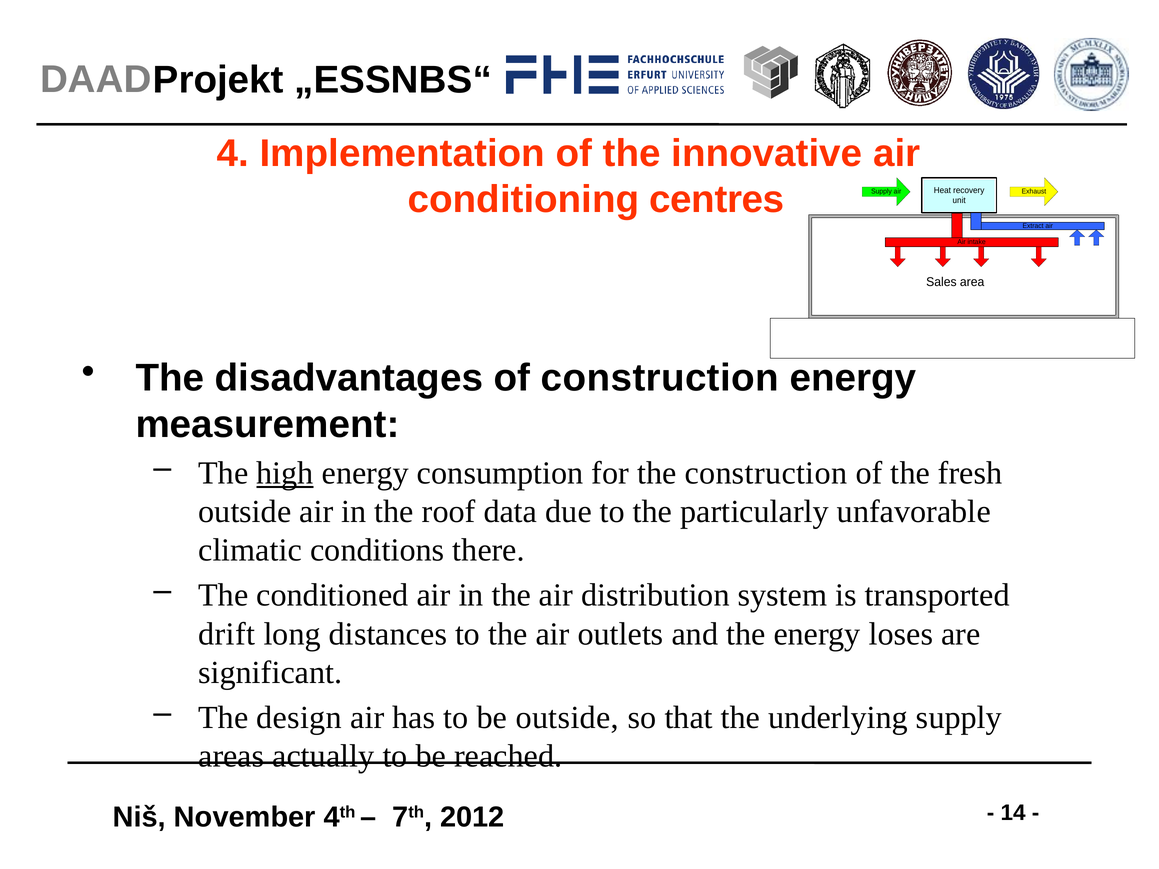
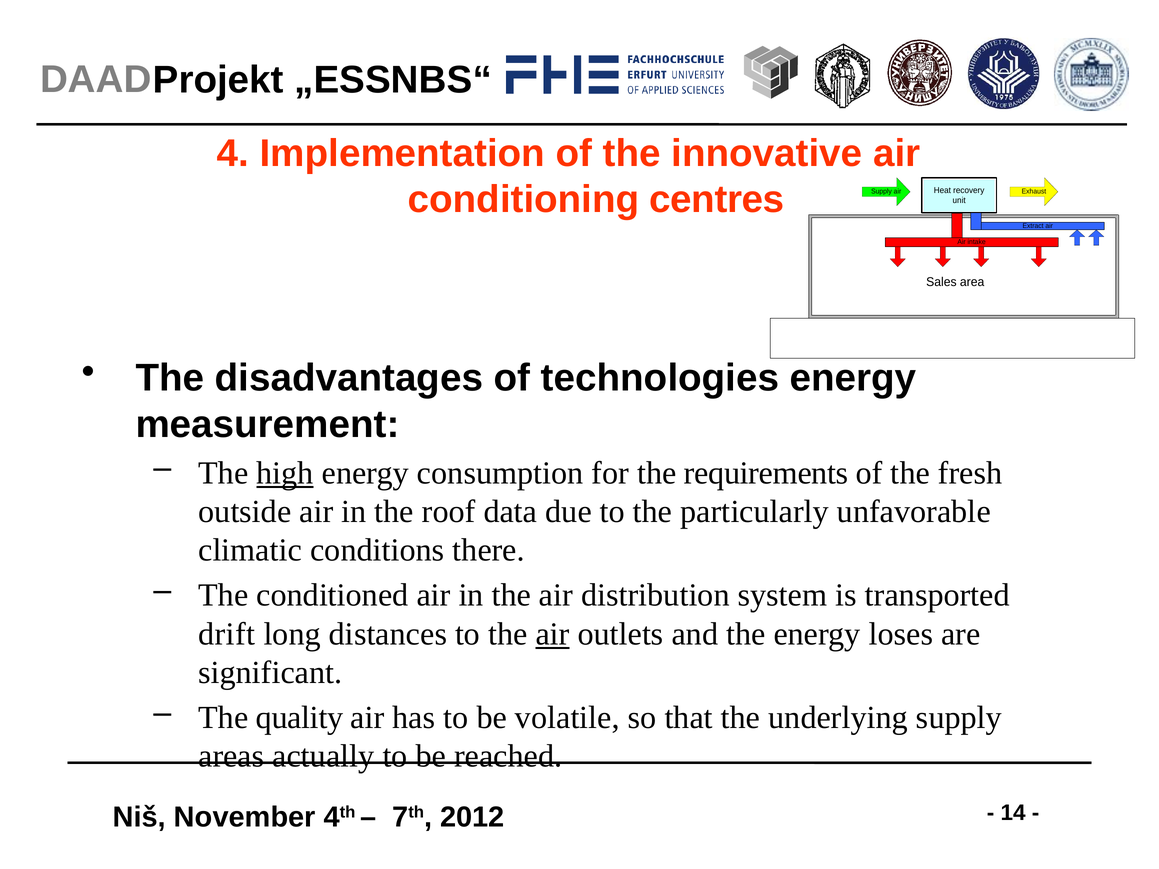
of construction: construction -> technologies (660, 378)
the construction: construction -> requirements (766, 473)
air underline: none -> present (553, 634)
design: design -> quality (300, 718)
be outside: outside -> volatile (567, 718)
